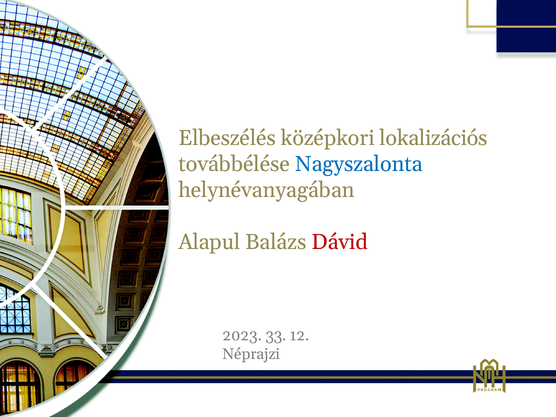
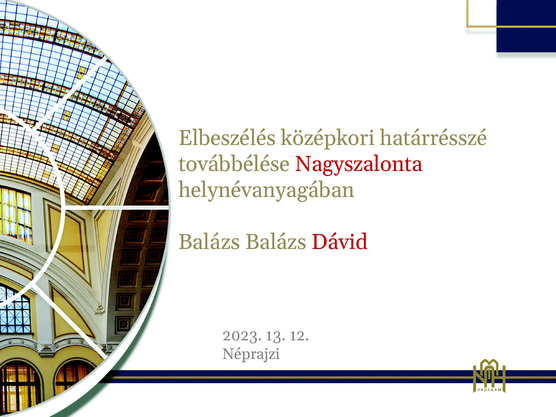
lokalizációs: lokalizációs -> határrésszé (434, 138)
Nagyszalonta colour: blue -> red (359, 164)
Alapul: Alapul -> Balázs (209, 242)
33: 33 -> 13 (276, 335)
